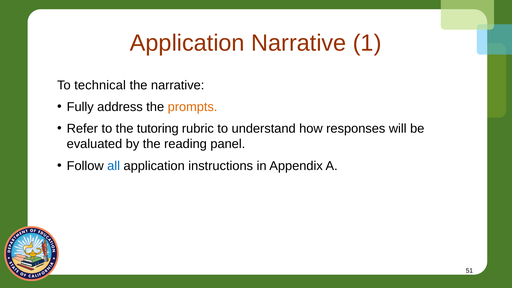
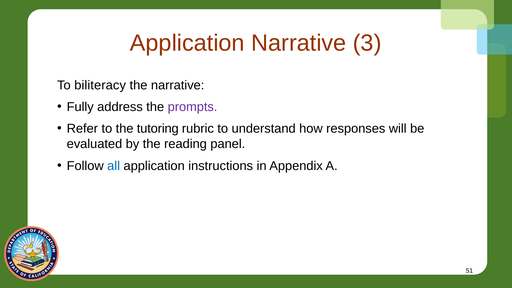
1: 1 -> 3 (367, 43)
technical: technical -> biliteracy (100, 85)
prompts colour: orange -> purple (193, 107)
